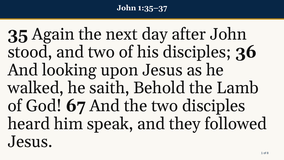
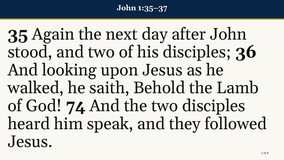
67: 67 -> 74 (76, 106)
